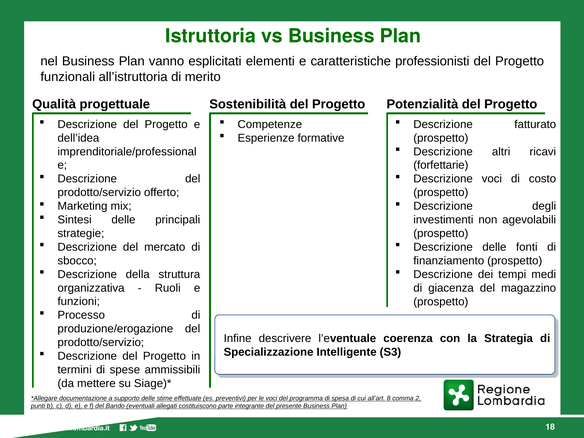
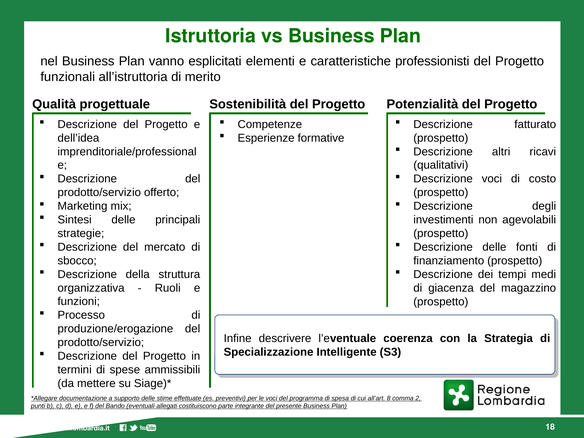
forfettarie: forfettarie -> qualitativi (441, 165)
